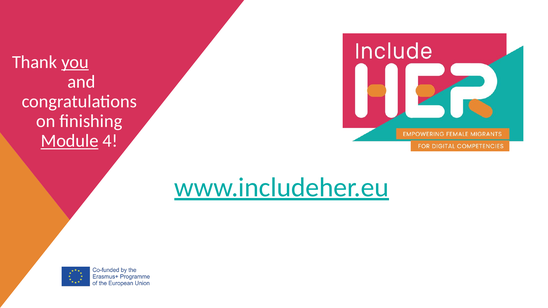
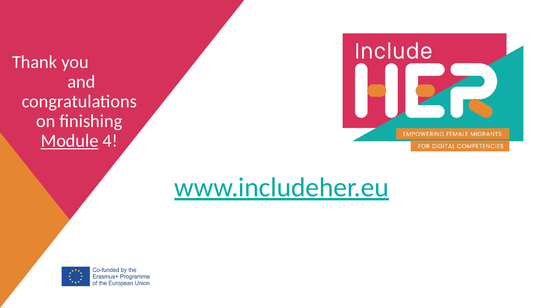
you underline: present -> none (75, 62)
